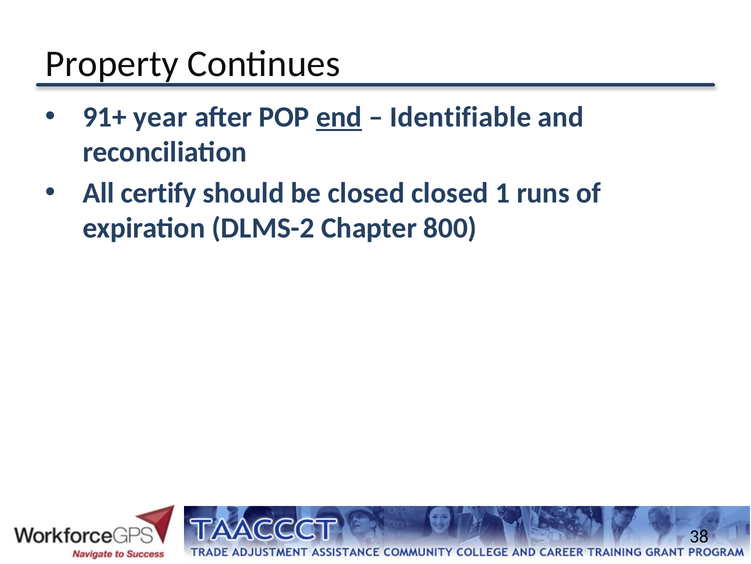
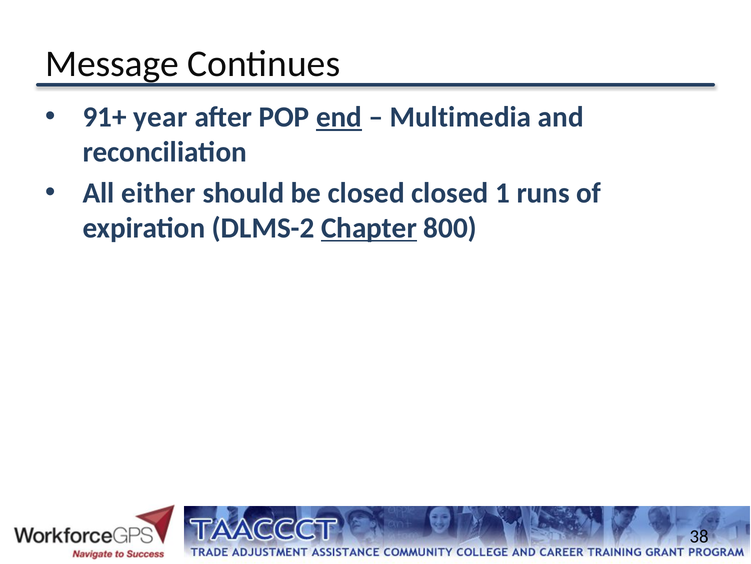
Property: Property -> Message (112, 64)
Identifiable: Identifiable -> Multimedia (461, 117)
certify: certify -> either (159, 193)
Chapter underline: none -> present (369, 228)
